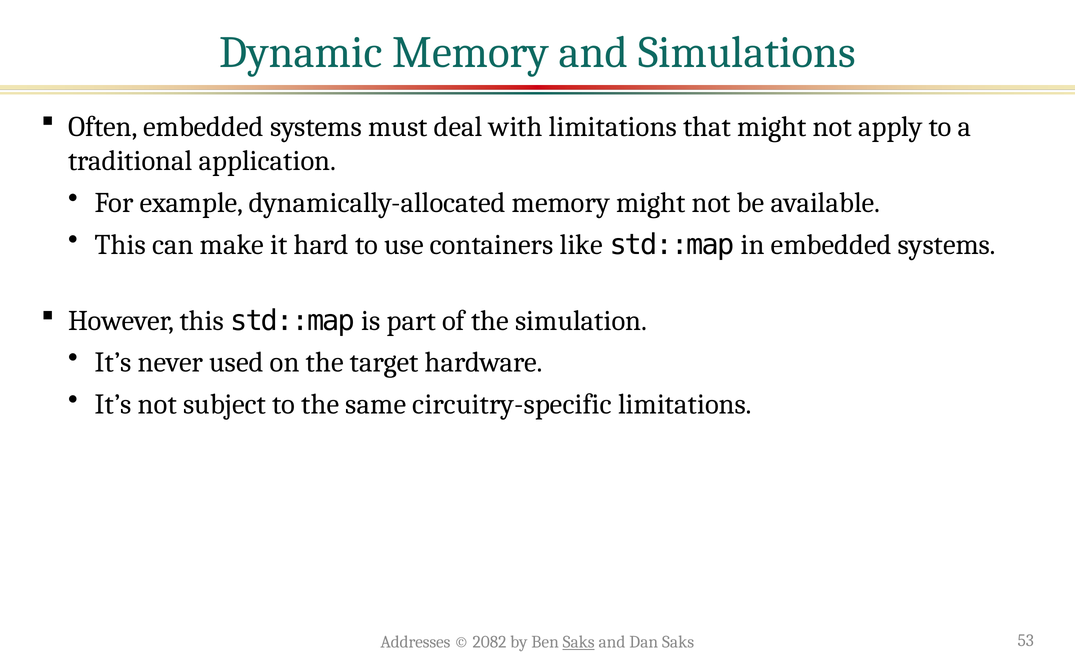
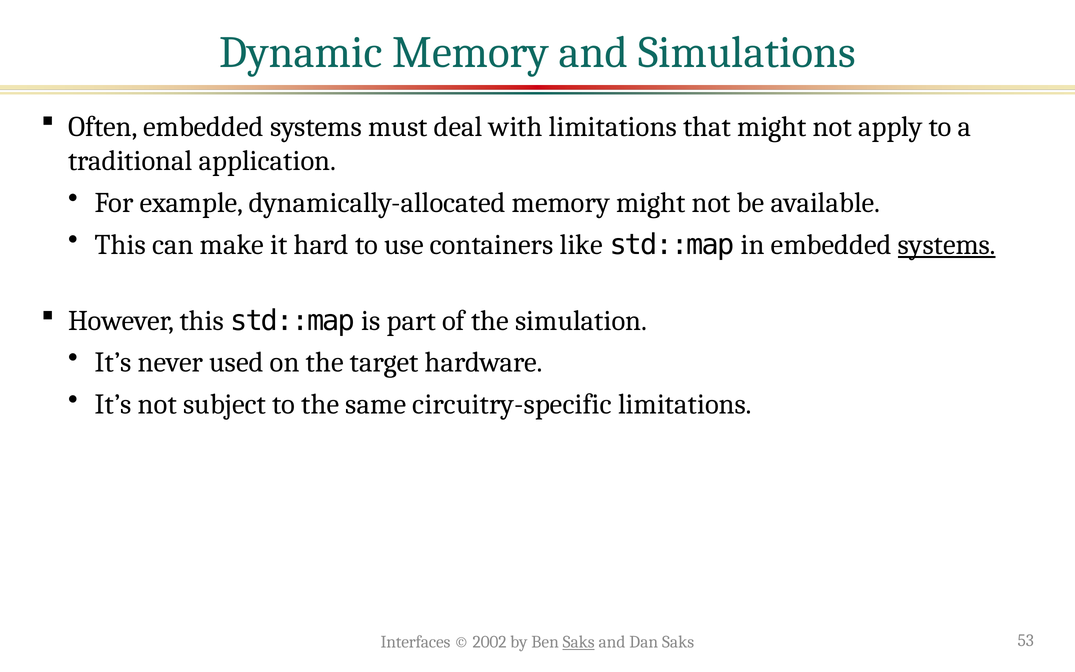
systems underline: none -> present (947, 245)
Addresses: Addresses -> Interfaces (415, 642)
2082: 2082 -> 2002 (490, 642)
